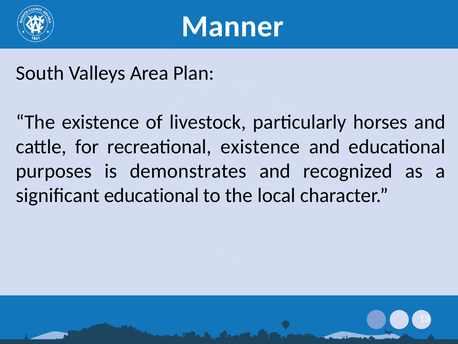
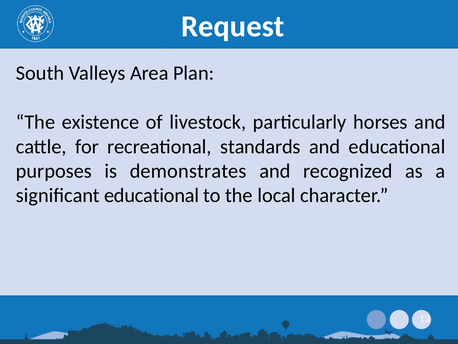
Manner: Manner -> Request (233, 27)
recreational existence: existence -> standards (260, 146)
